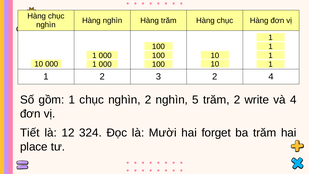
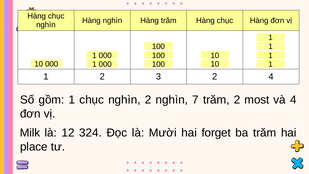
5: 5 -> 7 (195, 100)
write: write -> most (257, 100)
Tiết: Tiết -> Milk (30, 133)
